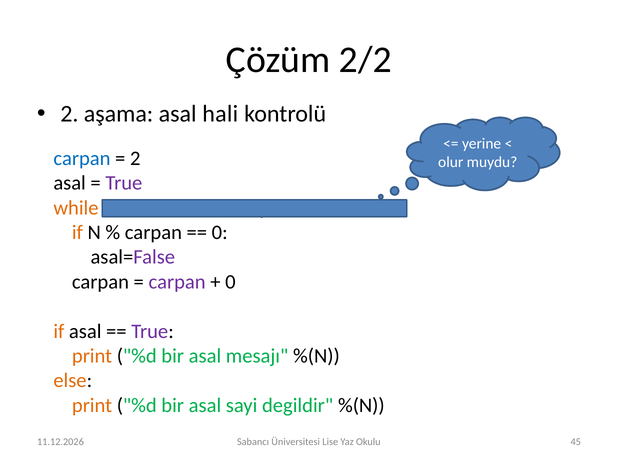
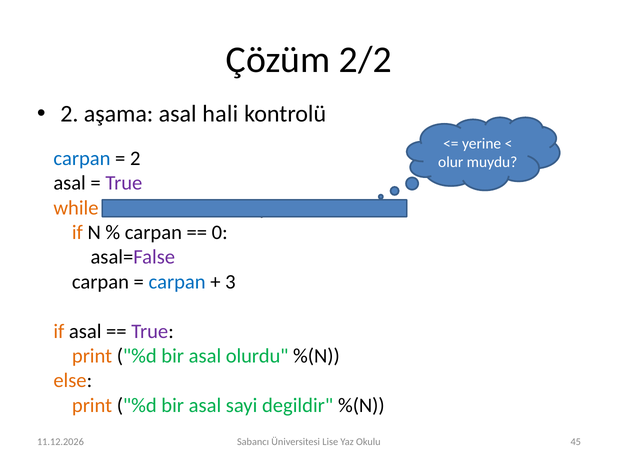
carpan colour: purple -> blue (177, 282)
0: 0 -> 3 (230, 282)
mesajı: mesajı -> olurdu (257, 356)
